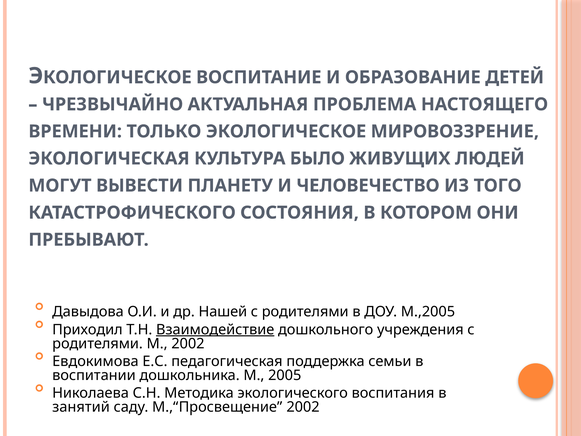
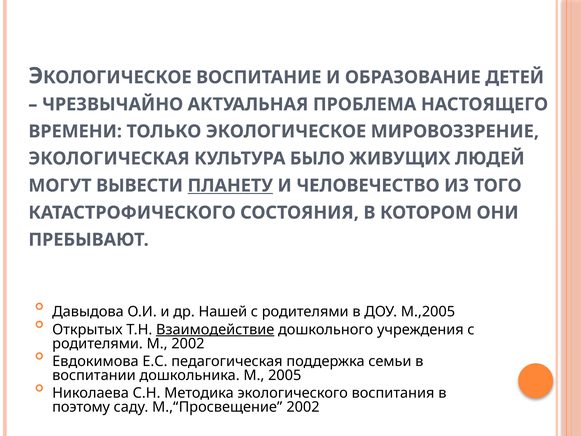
ПЛАНЕТУ underline: none -> present (230, 185)
Приходил: Приходил -> Открытых (87, 329)
занятий: занятий -> поэтому (81, 407)
